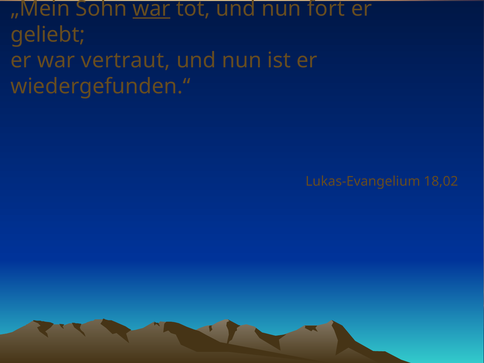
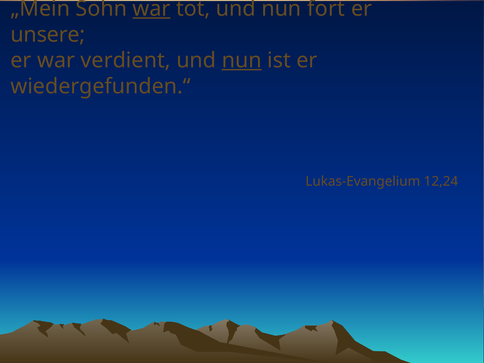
geliebt: geliebt -> unsere (48, 35)
vertraut: vertraut -> verdient (126, 61)
nun underline: none -> present (242, 61)
18,02: 18,02 -> 12,24 (441, 182)
